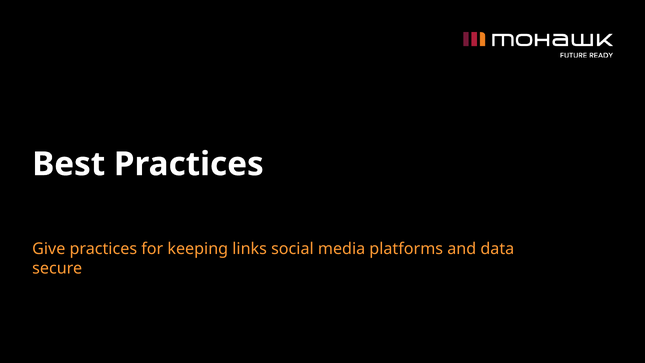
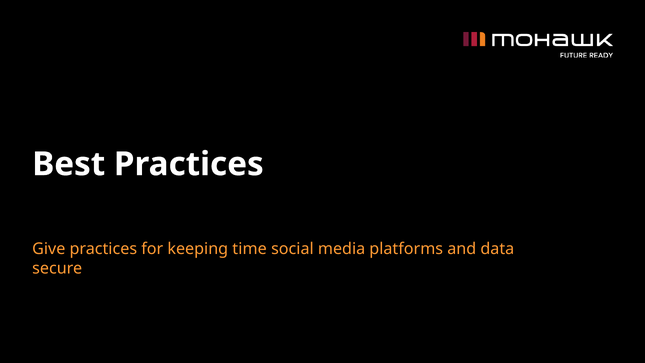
links: links -> time (250, 249)
